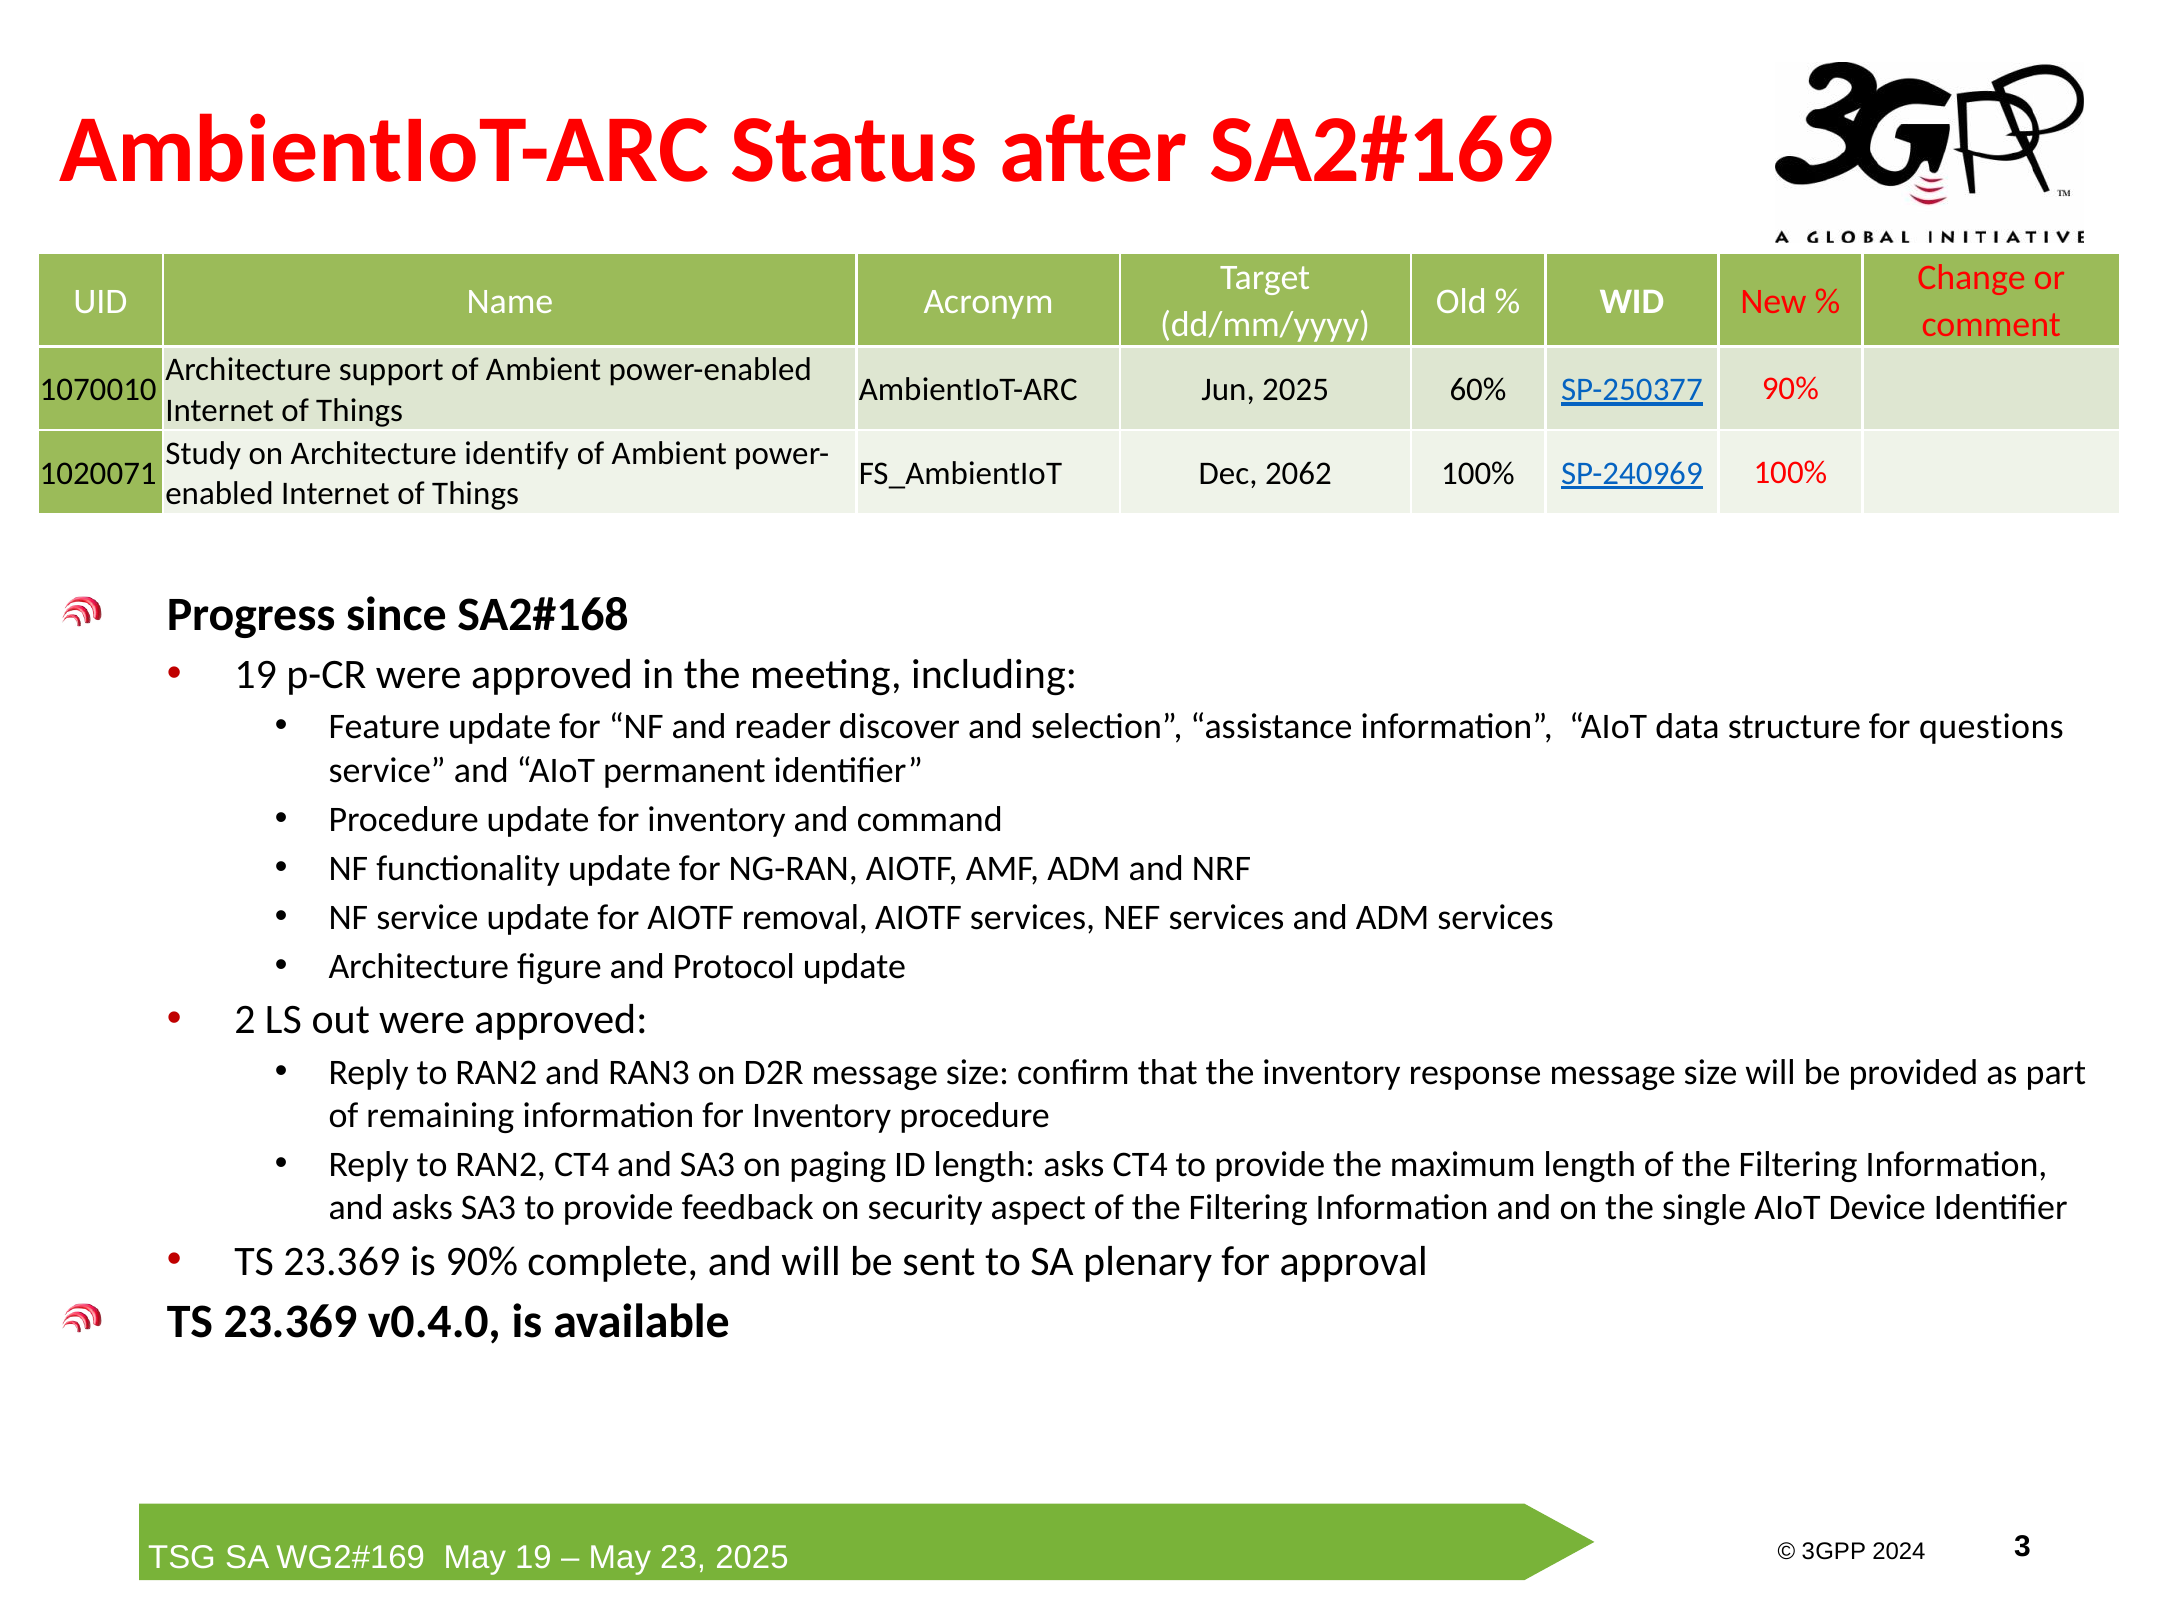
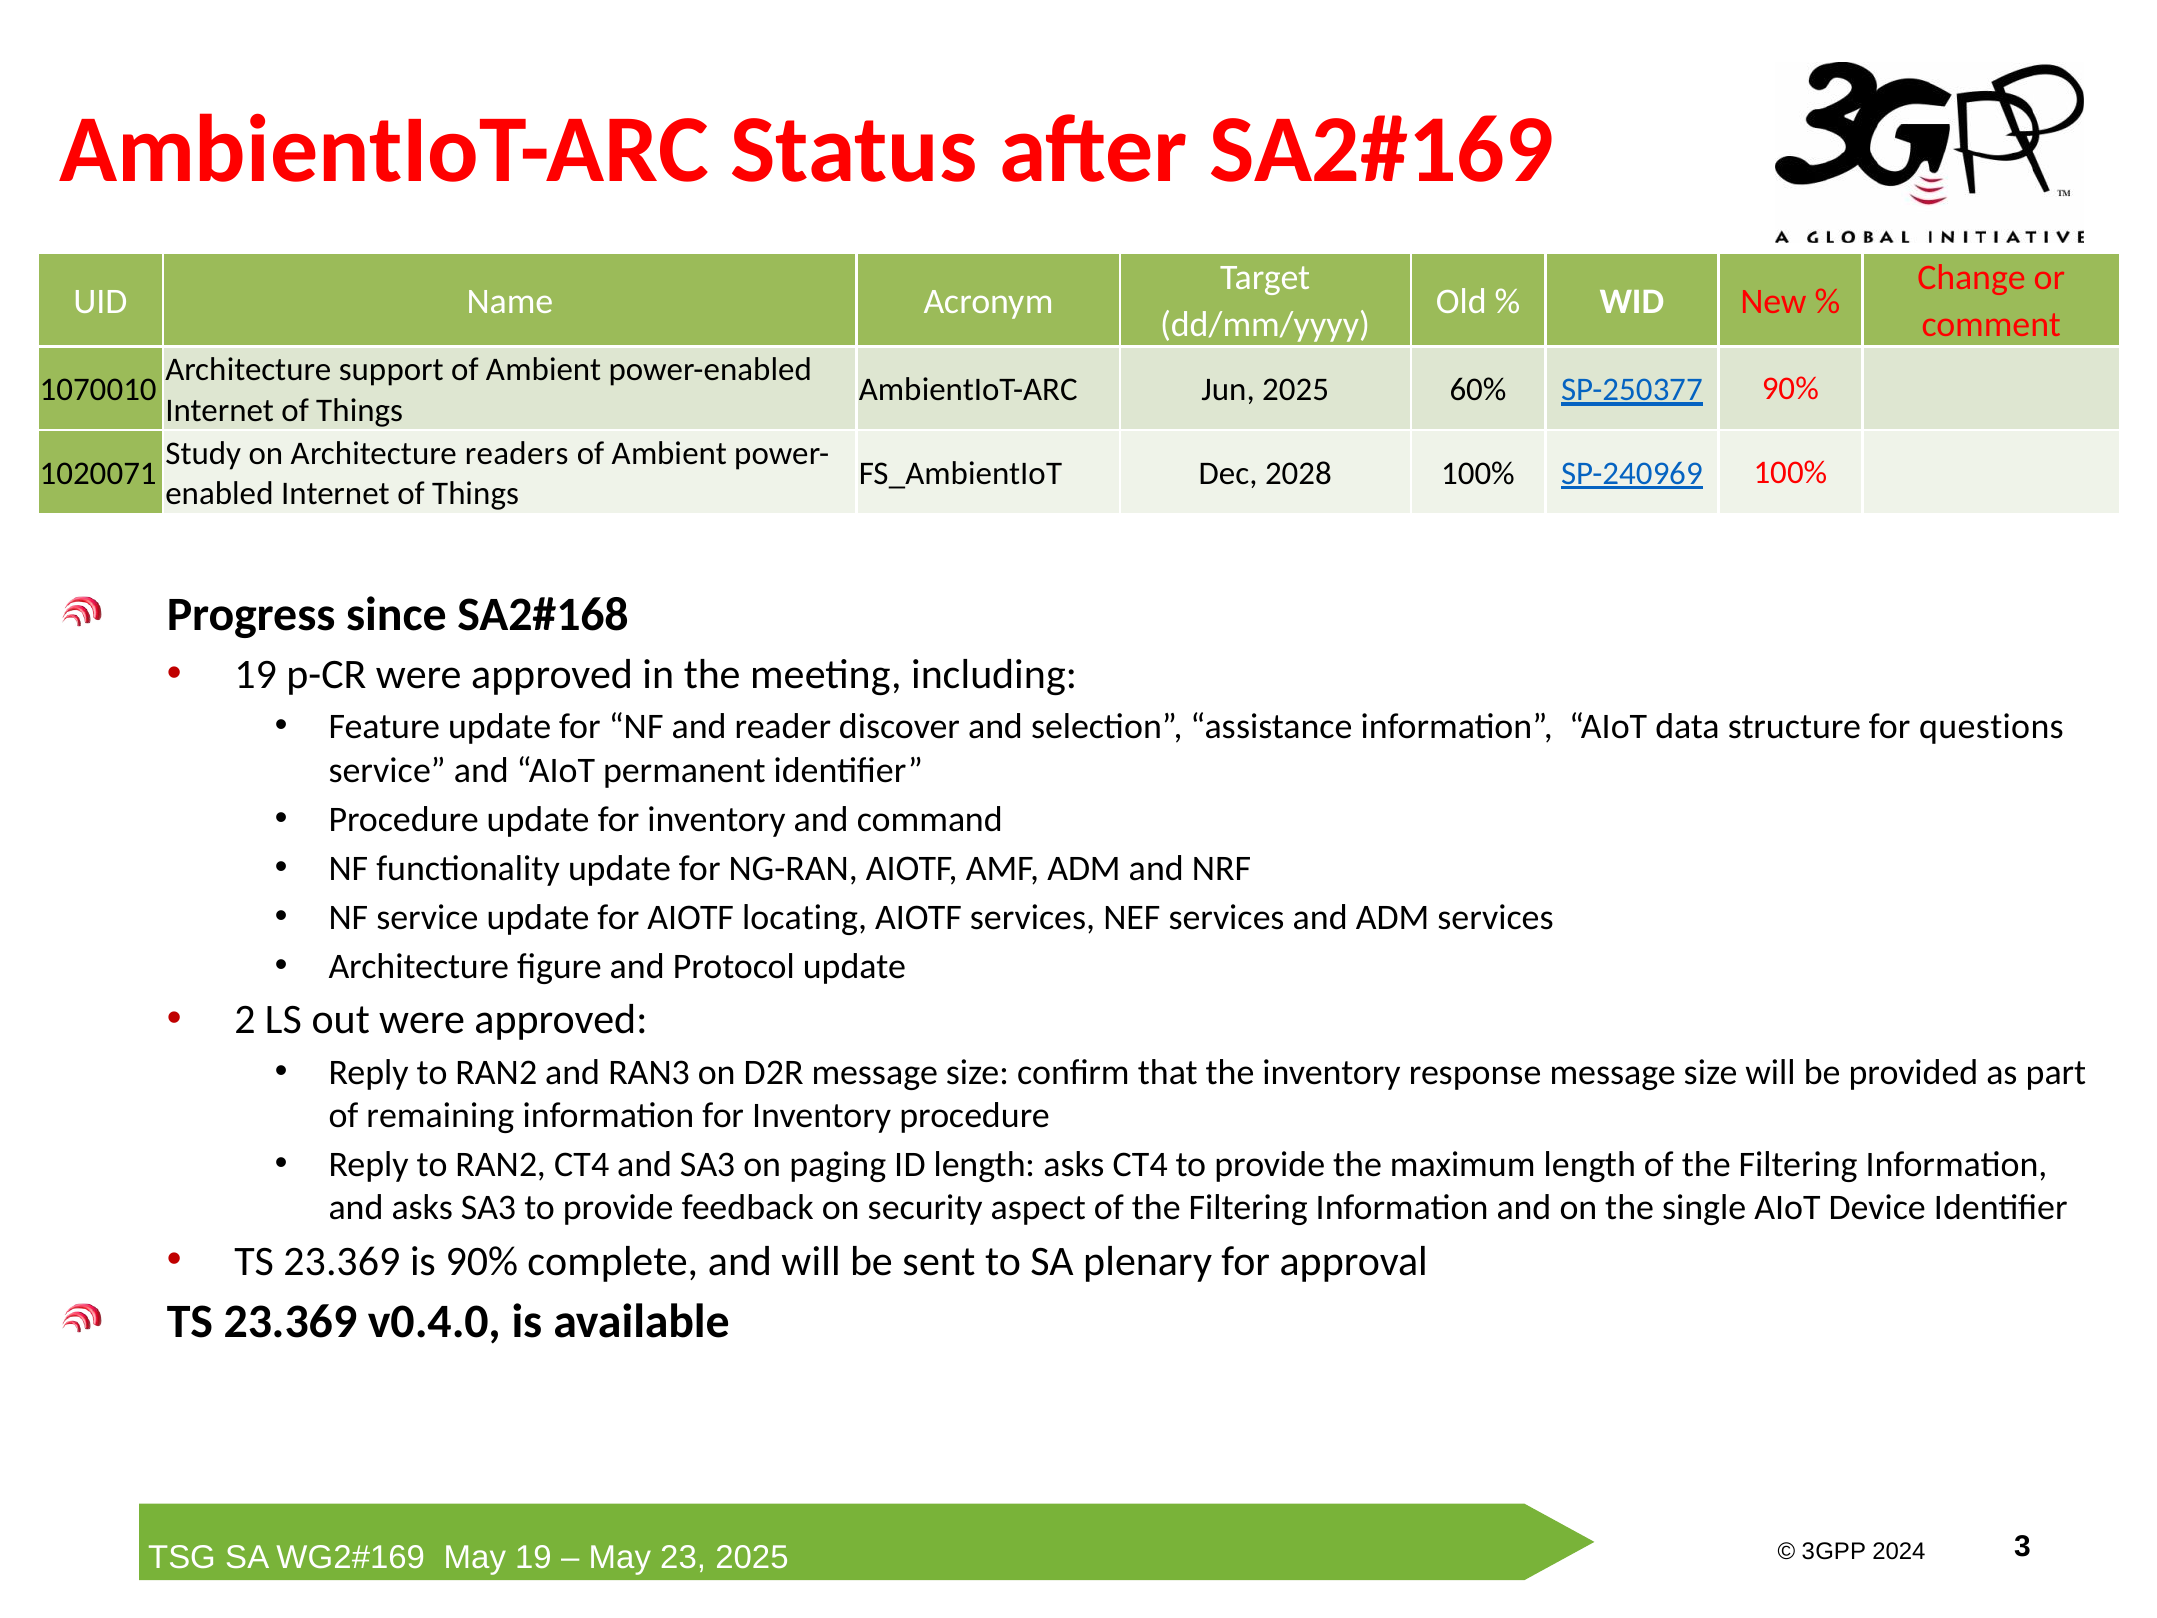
identify: identify -> readers (517, 453)
2062: 2062 -> 2028 (1298, 474)
removal: removal -> locating (805, 918)
